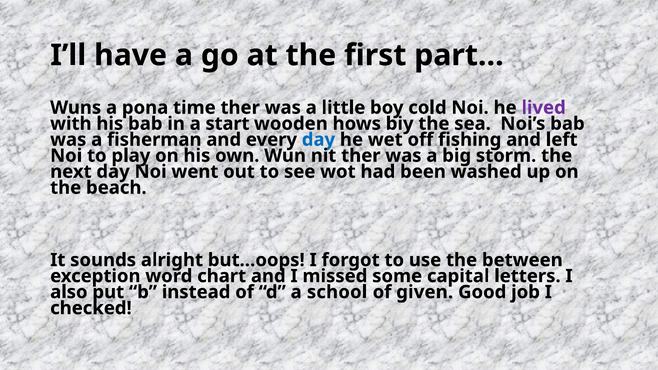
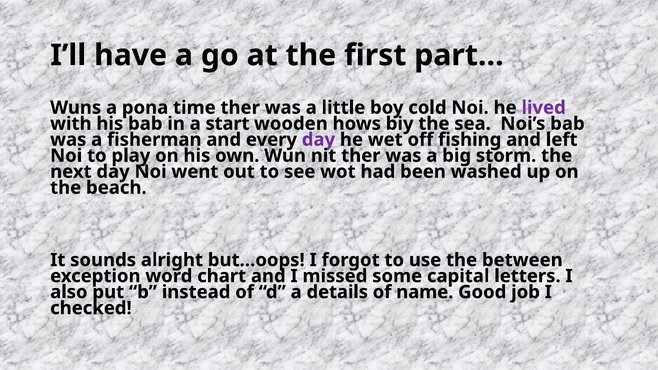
day colour: blue -> purple (318, 140)
school: school -> details (337, 292)
given: given -> name (425, 292)
